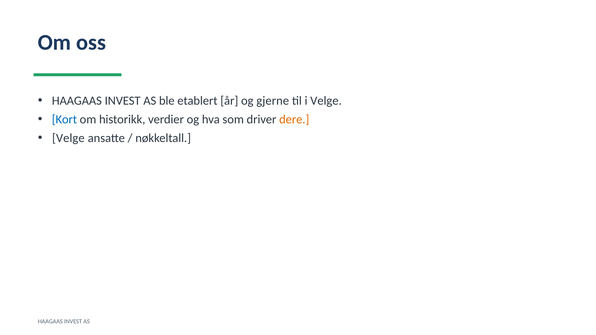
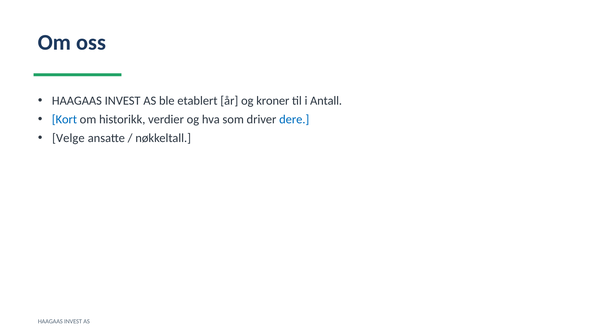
gjerne: gjerne -> kroner (273, 101)
i Velge: Velge -> Antall (326, 101)
dere colour: orange -> blue (294, 120)
